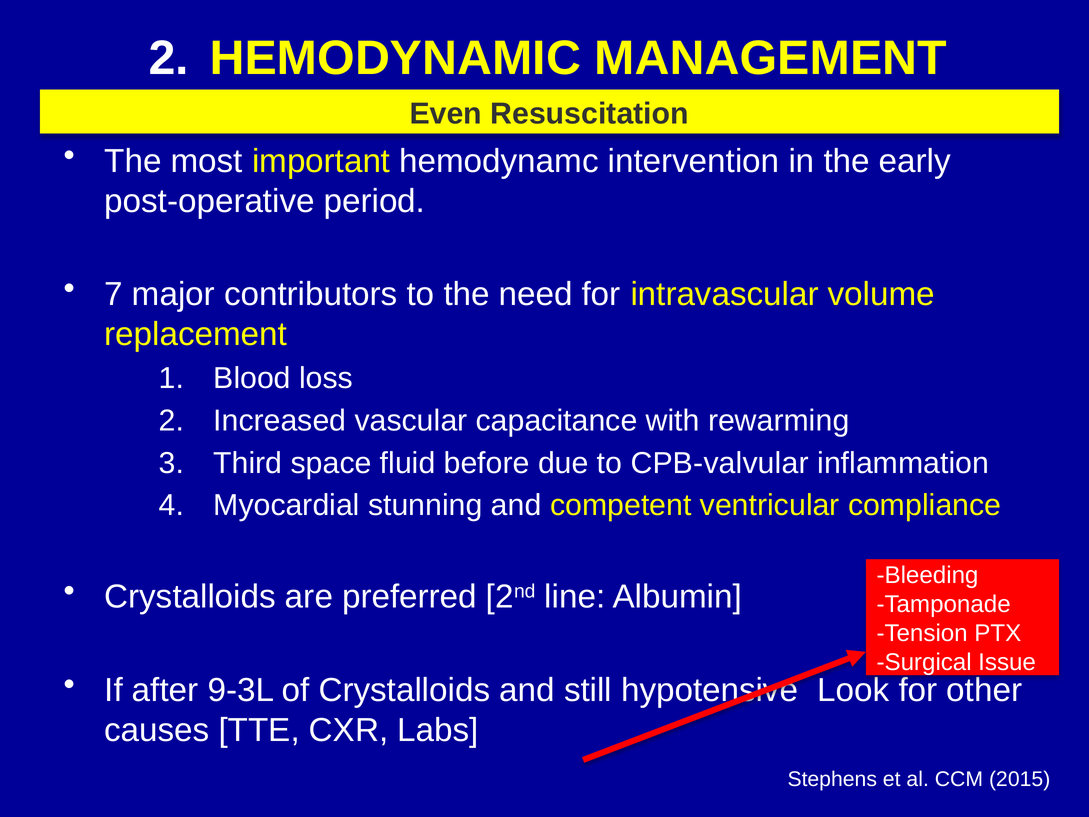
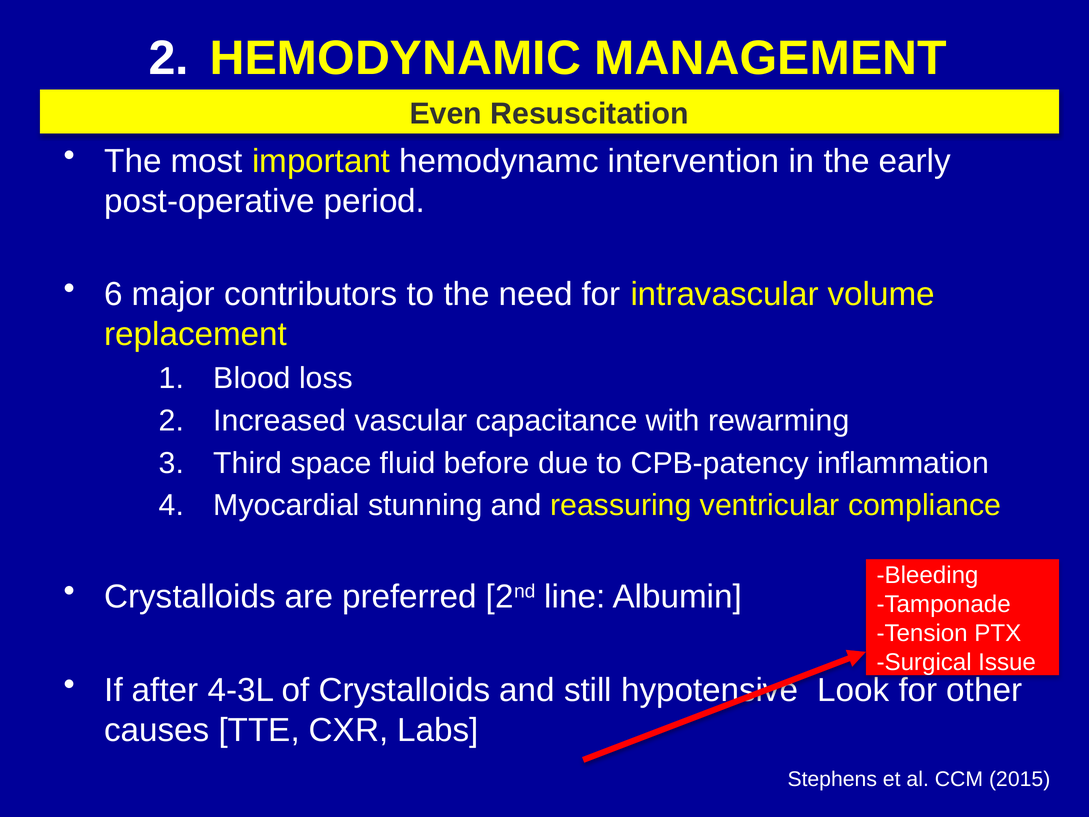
7: 7 -> 6 (114, 294)
CPB-valvular: CPB-valvular -> CPB-patency (720, 463)
competent: competent -> reassuring (621, 505)
9-3L: 9-3L -> 4-3L (241, 690)
